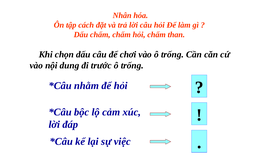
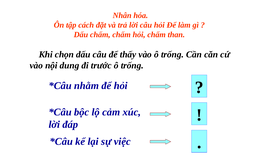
chơi: chơi -> thấy (128, 55)
